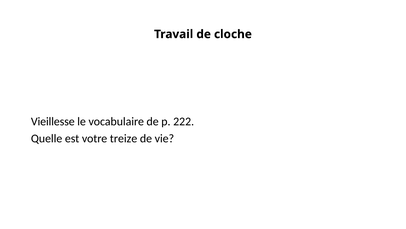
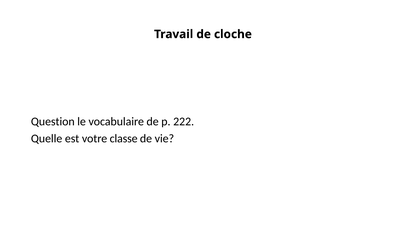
Vieillesse: Vieillesse -> Question (53, 121)
treize: treize -> classe (124, 138)
